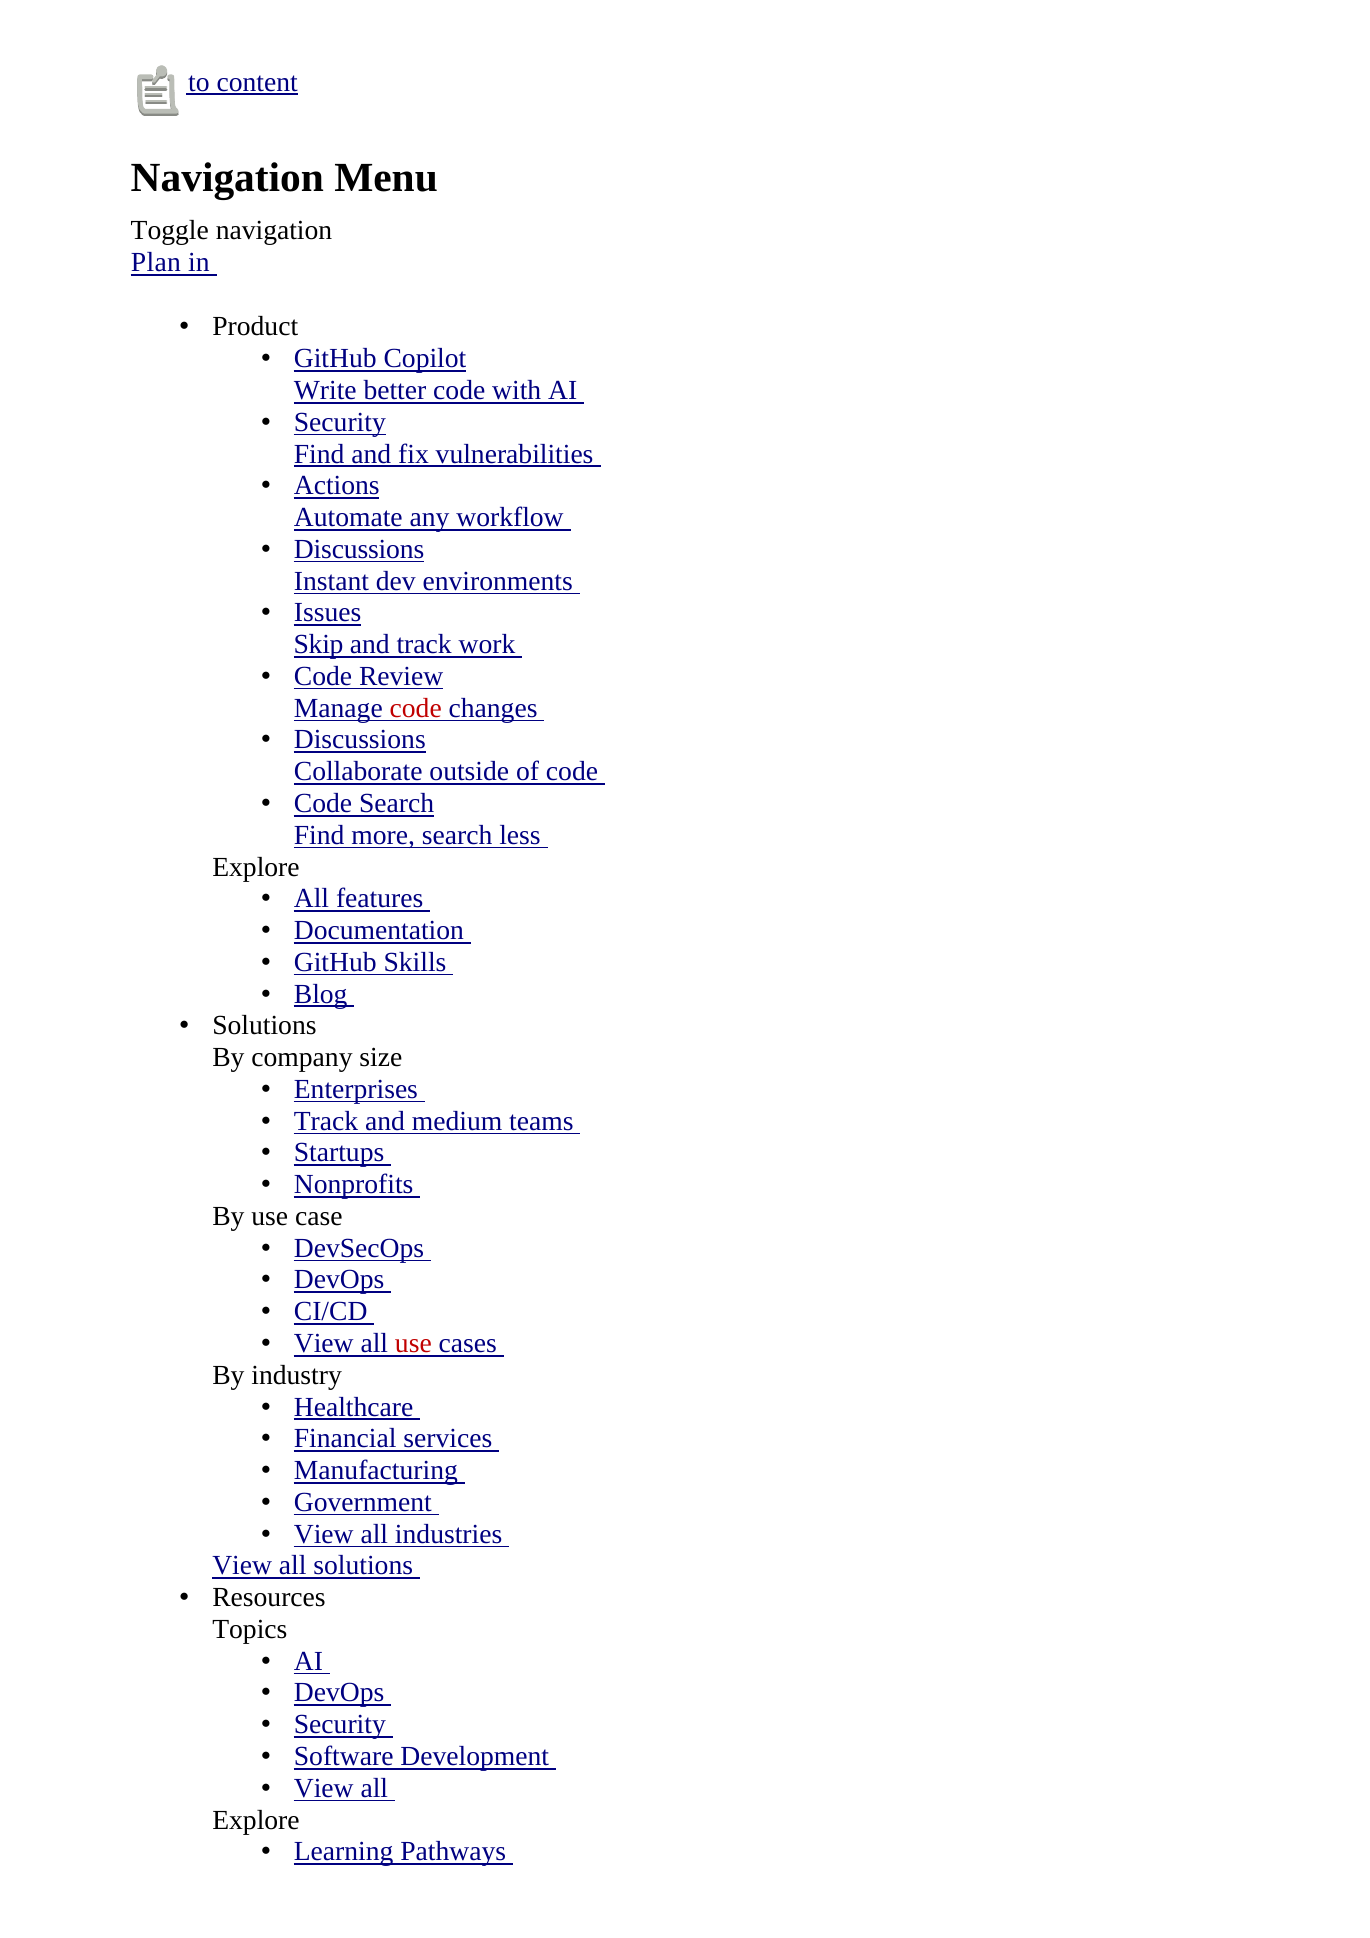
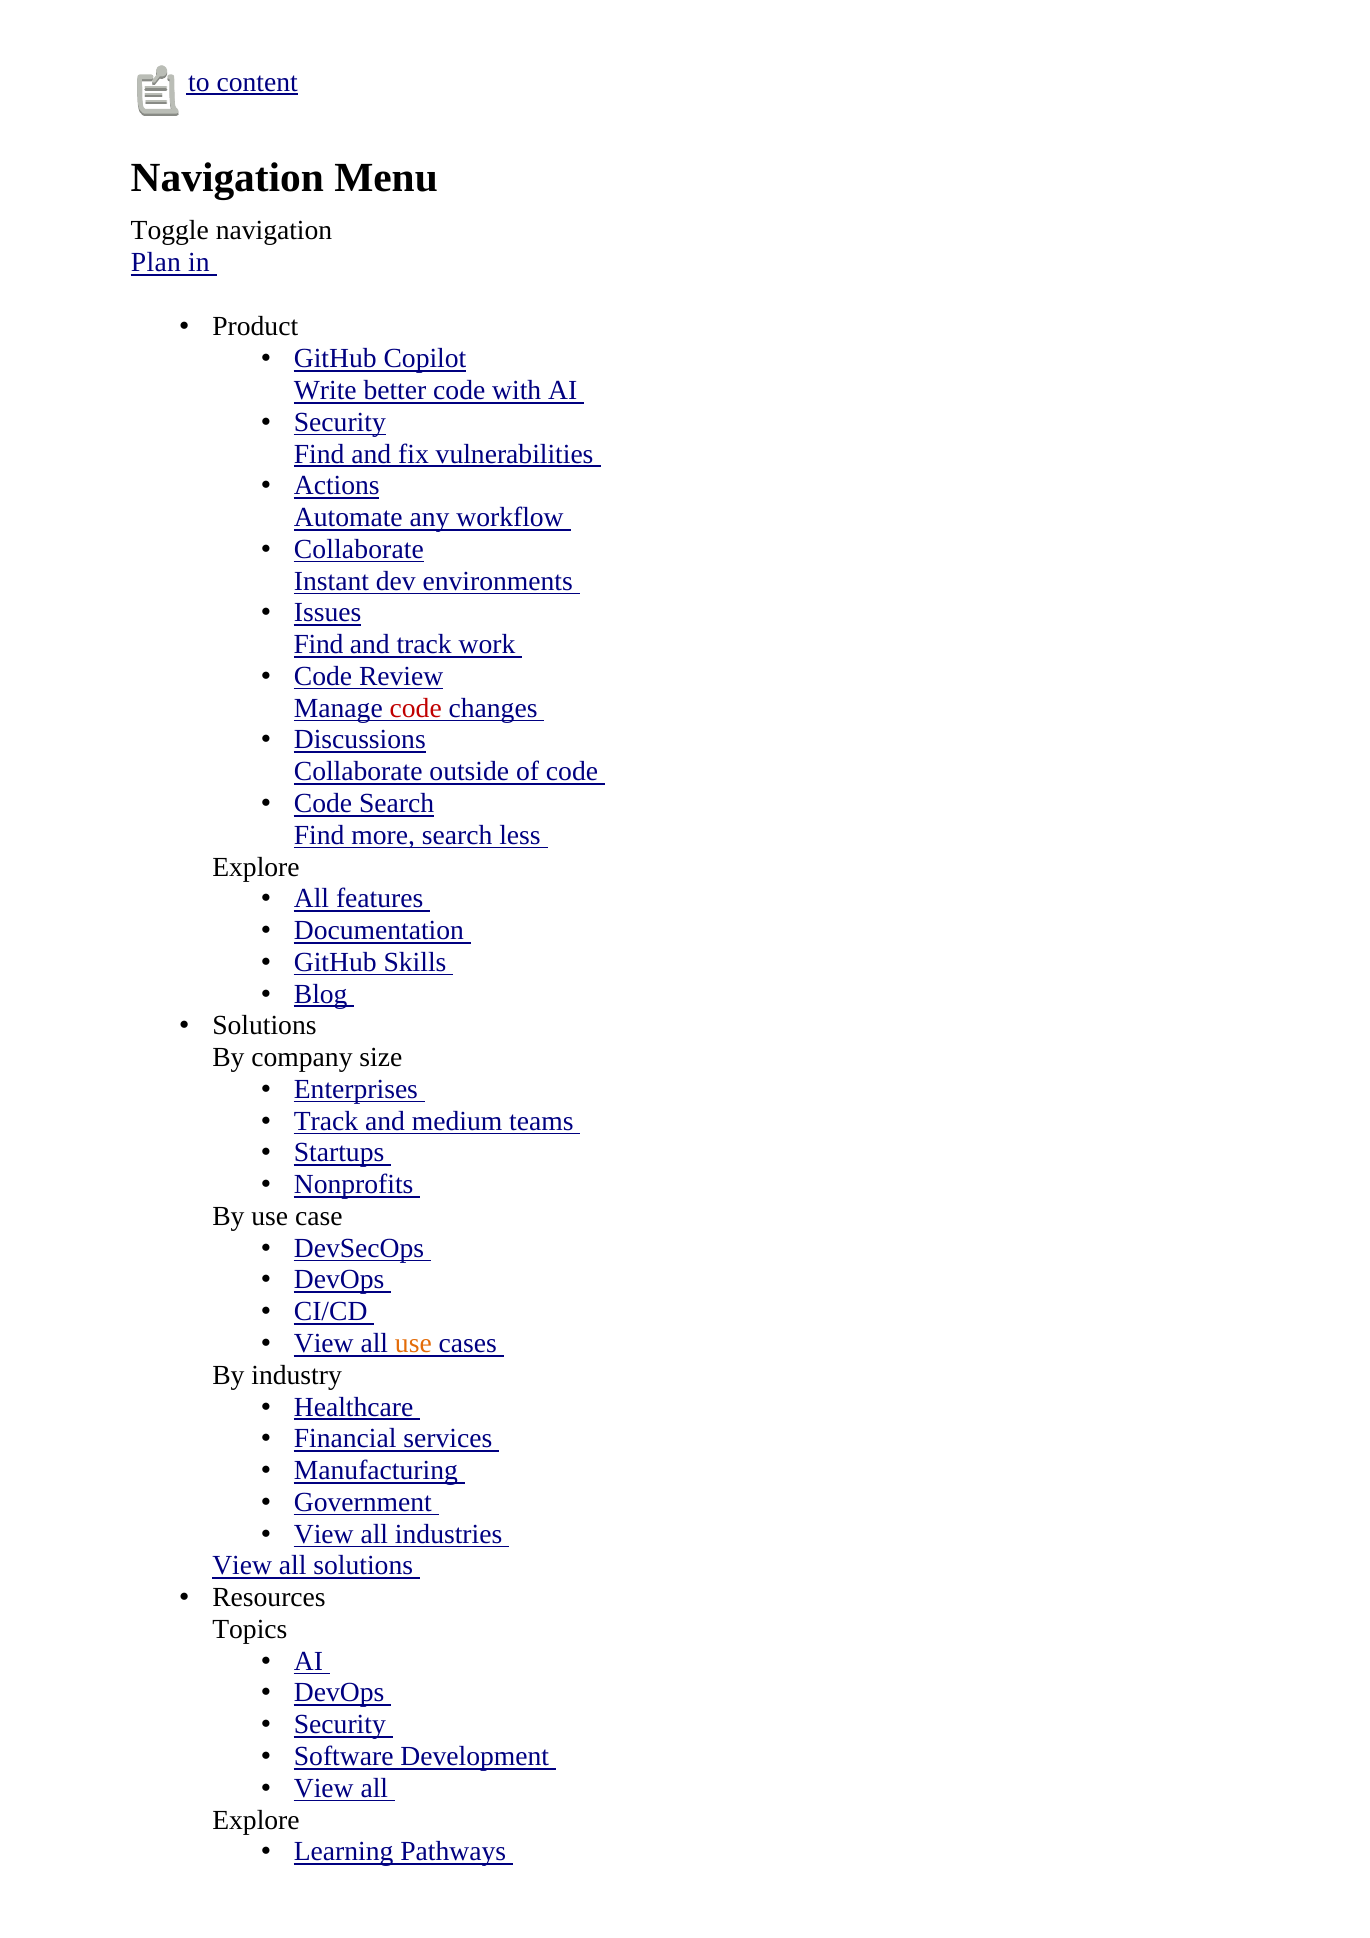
Discussions: Discussions -> Collaborate (359, 549)
Skip: Skip -> Find (319, 644)
use colour: red -> orange (413, 1343)
